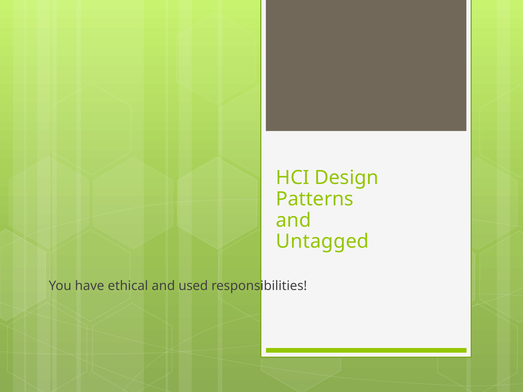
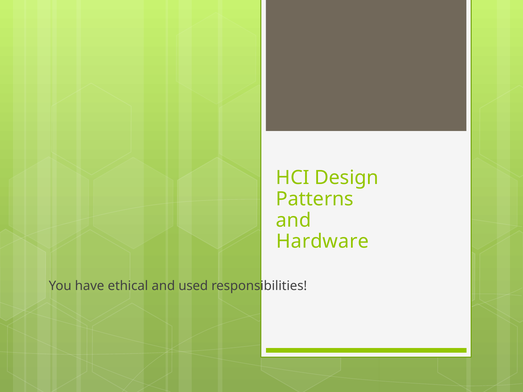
Untagged: Untagged -> Hardware (322, 242)
